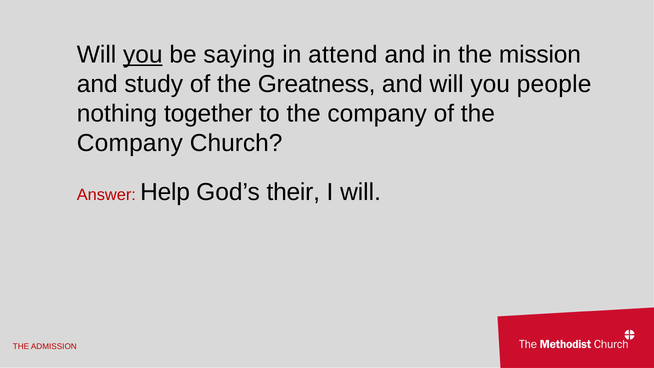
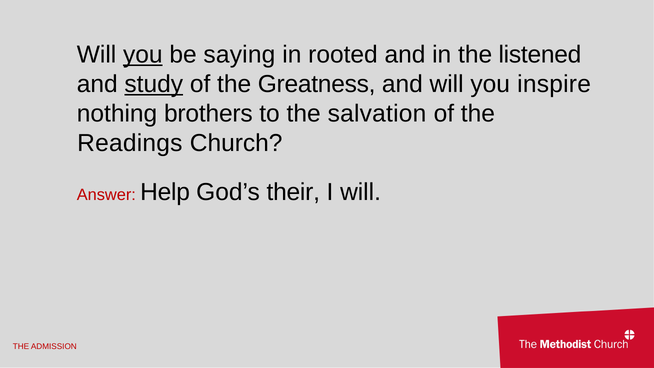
attend: attend -> rooted (343, 55)
mission: mission -> listened (540, 55)
study underline: none -> present (154, 84)
people: people -> inspire (554, 84)
together: together -> brothers (208, 114)
to the company: company -> salvation (377, 114)
Company: Company -> Readings (130, 143)
